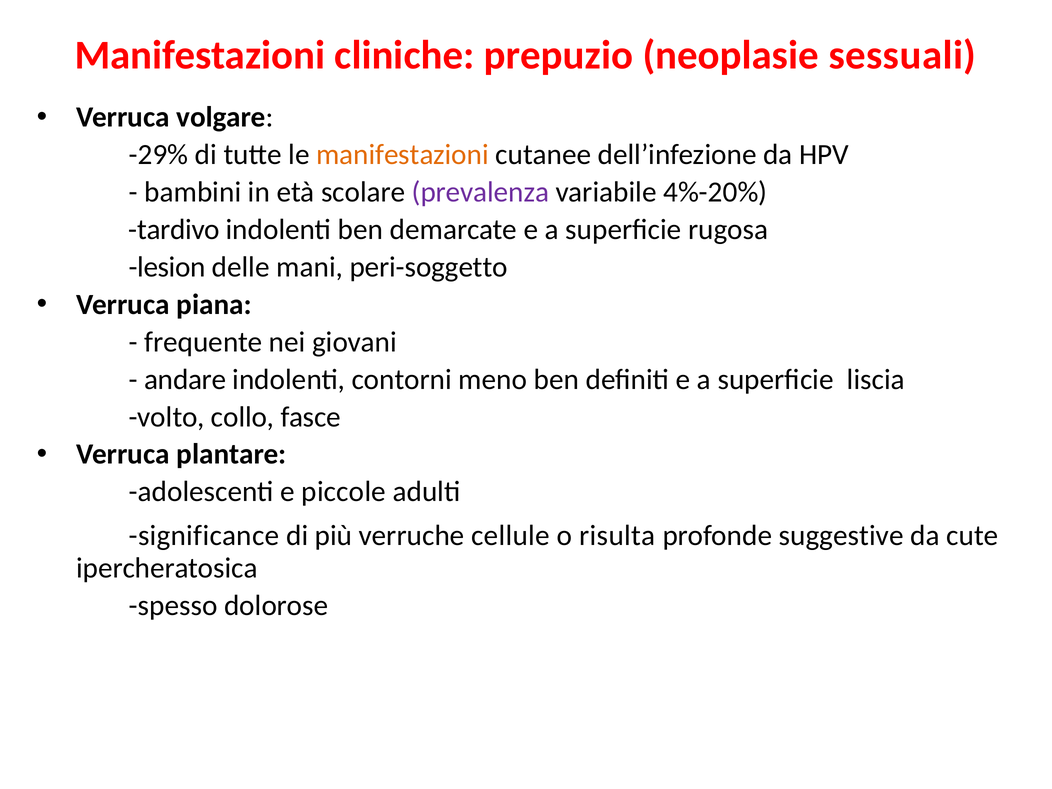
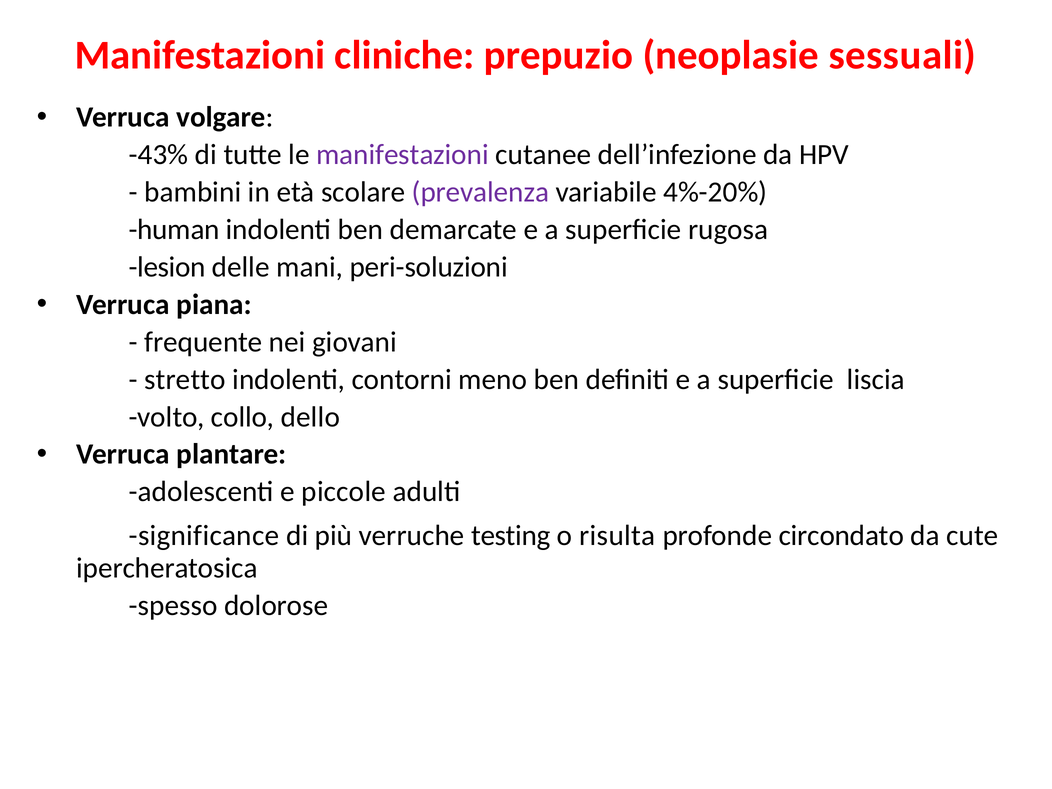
-29%: -29% -> -43% (159, 155)
manifestazioni colour: orange -> purple (402, 155)
tardivo: tardivo -> human (174, 230)
peri-soggetto: peri-soggetto -> peri-soluzioni (429, 267)
andare: andare -> stretto (185, 379)
fasce: fasce -> dello (310, 417)
cellule: cellule -> testing (511, 535)
suggestive: suggestive -> circondato (841, 535)
